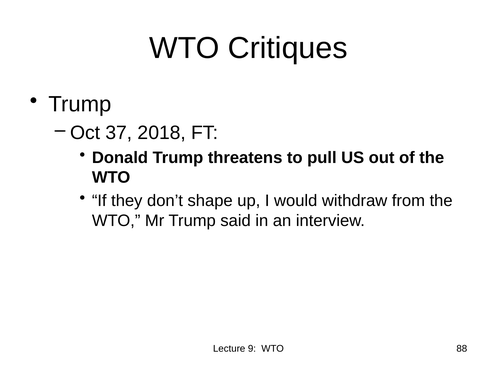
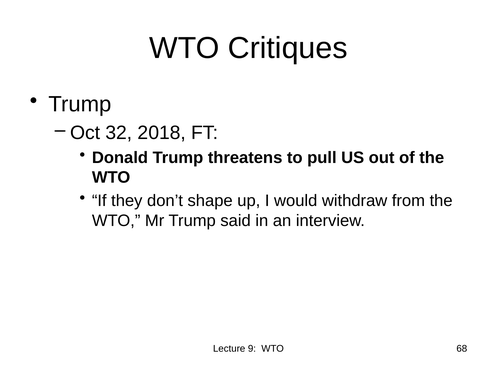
37: 37 -> 32 (119, 133)
88: 88 -> 68 (462, 348)
